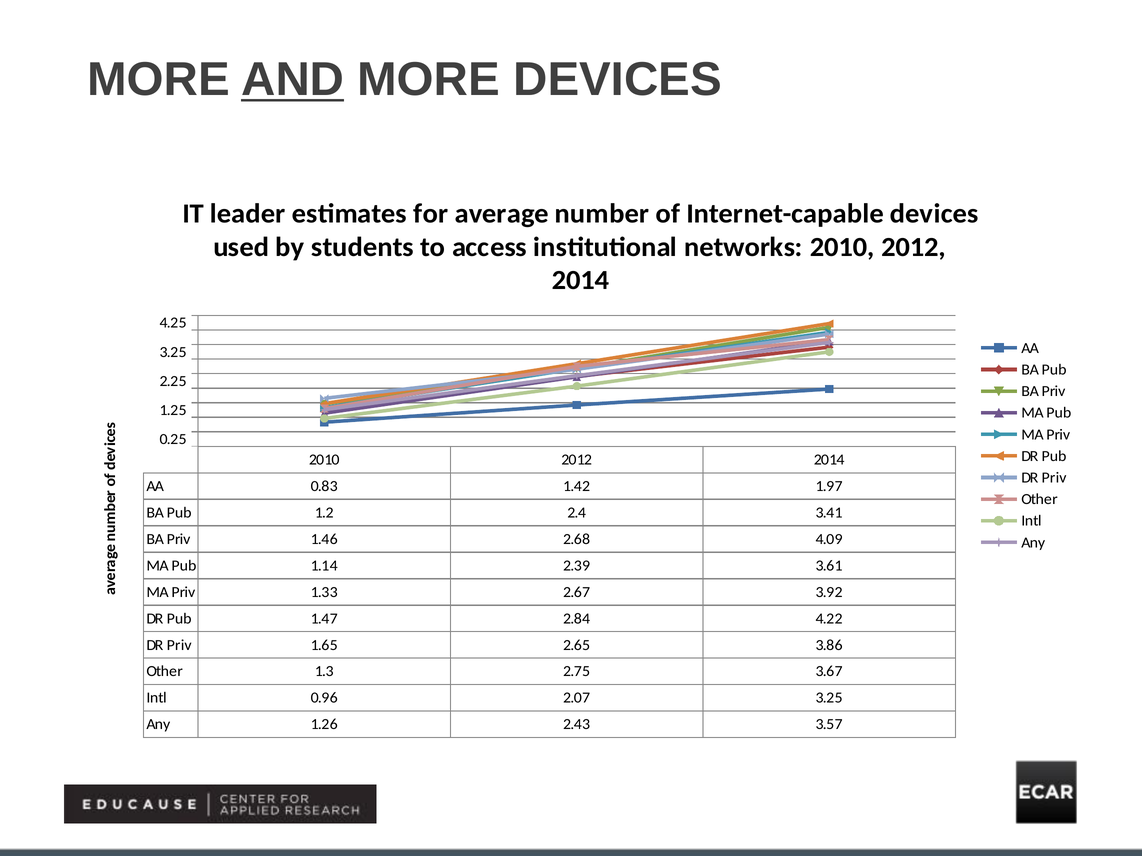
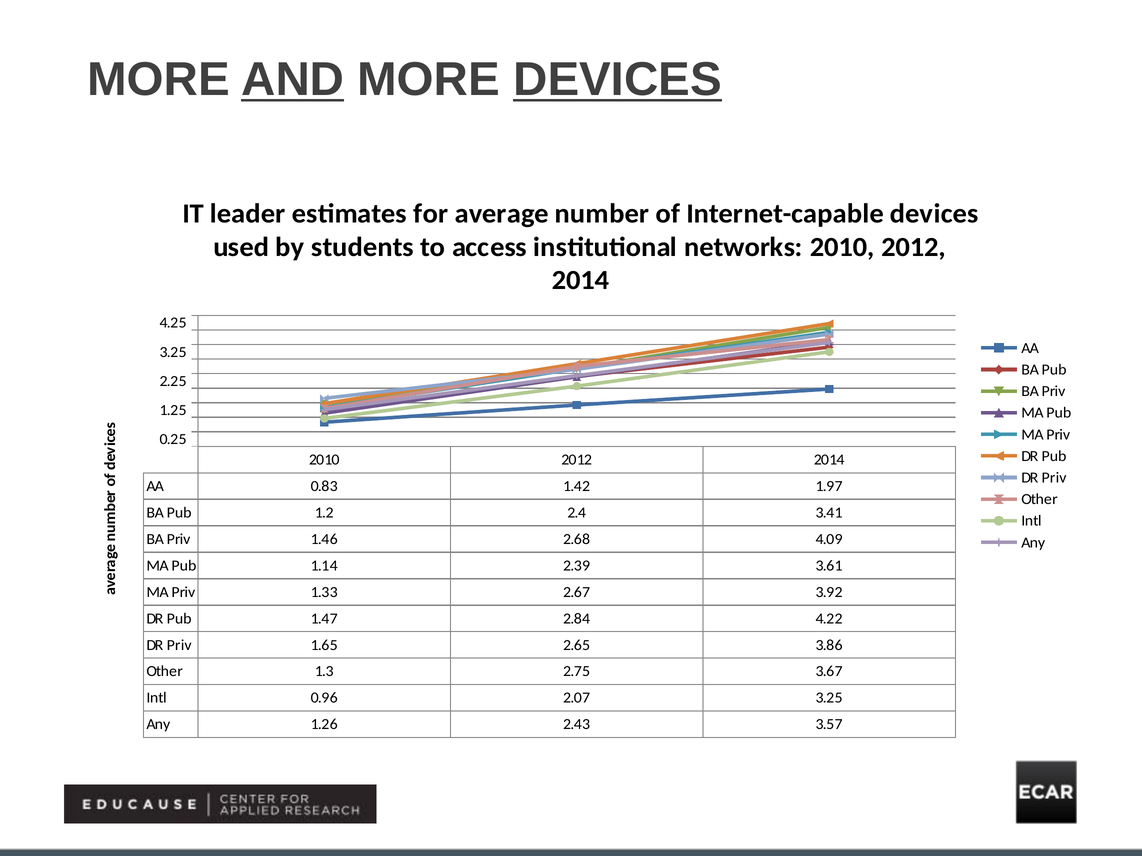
DEVICES underline: none -> present (617, 80)
